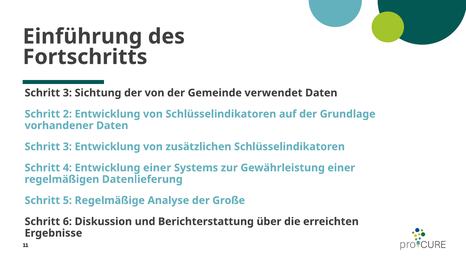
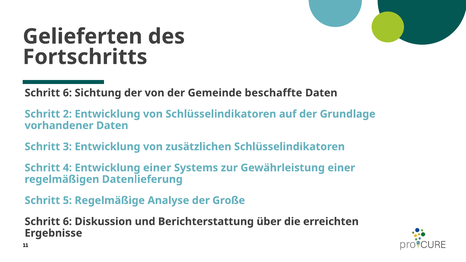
Einführung: Einführung -> Gelieferten (83, 37)
3: 3 -> 6 (67, 93)
verwendet: verwendet -> beschaffte (273, 93)
